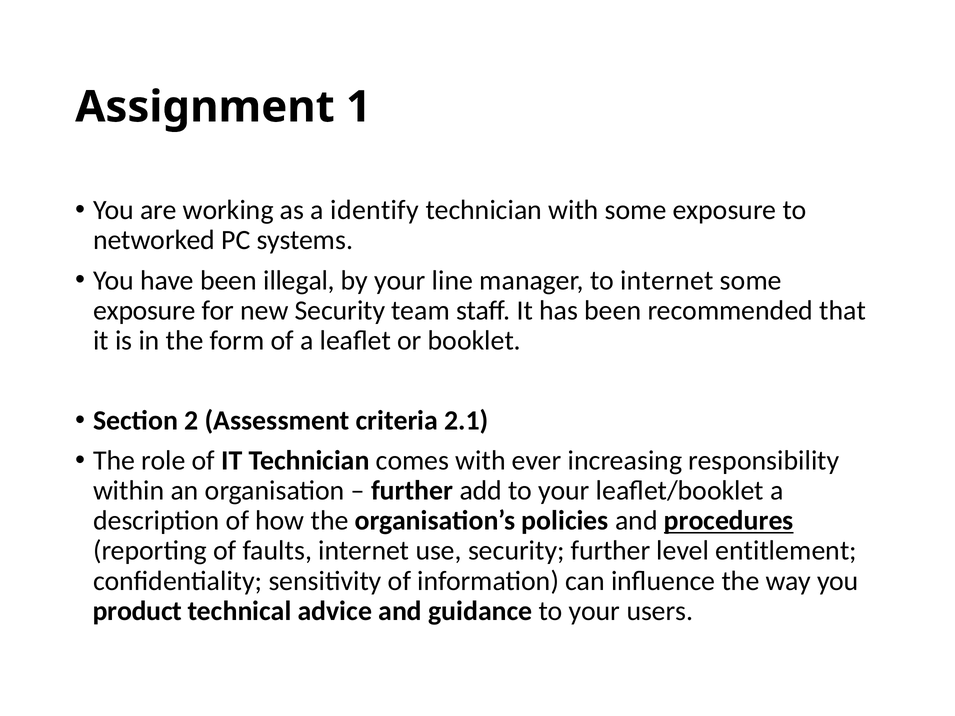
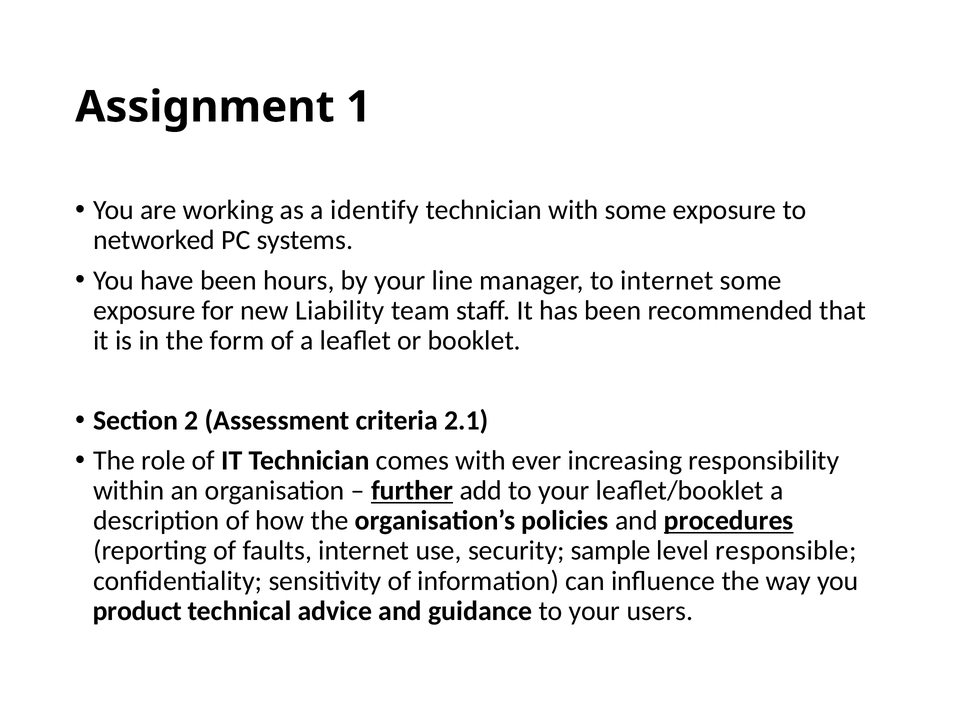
illegal: illegal -> hours (299, 280)
new Security: Security -> Liability (340, 311)
further underline: none -> present (412, 491)
security further: further -> sample (611, 551)
entitlement: entitlement -> responsible (786, 551)
